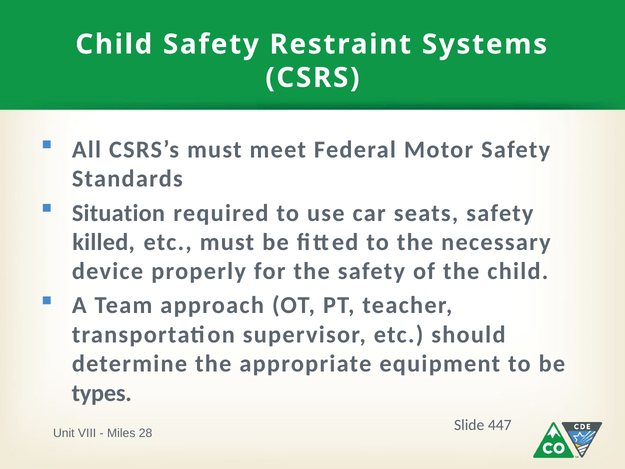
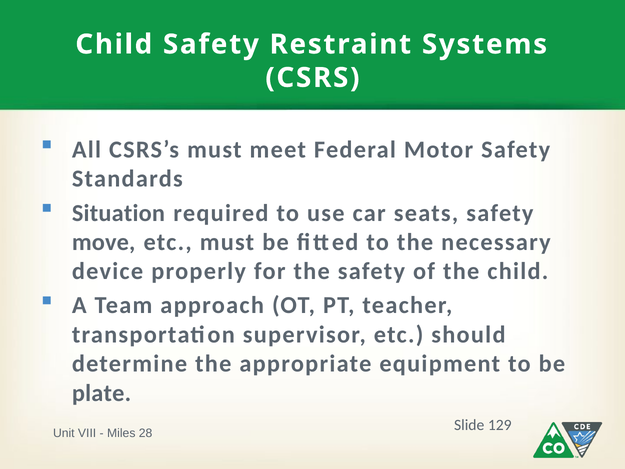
killed: killed -> move (104, 242)
types: types -> plate (102, 393)
447: 447 -> 129 (500, 425)
